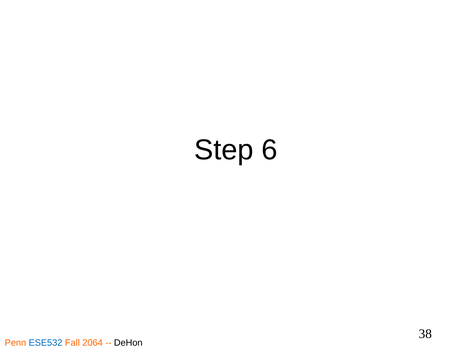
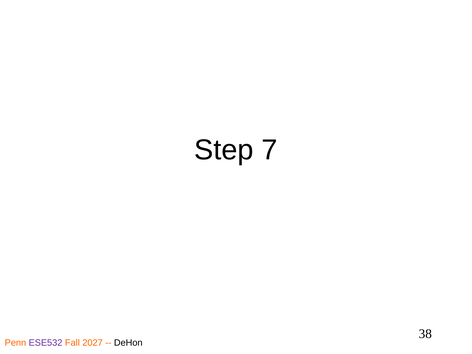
6: 6 -> 7 (270, 150)
ESE532 colour: blue -> purple (46, 343)
2064: 2064 -> 2027 (93, 343)
